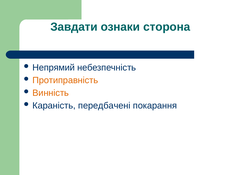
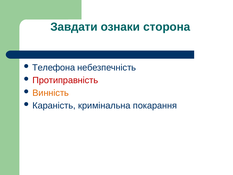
Непрямий: Непрямий -> Телефона (54, 67)
Протиправність colour: orange -> red (65, 80)
передбачені: передбачені -> кримінальна (104, 106)
